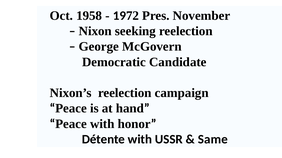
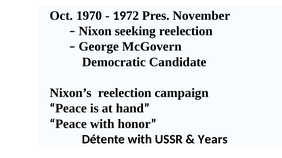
1958: 1958 -> 1970 (89, 16)
Same: Same -> Years (213, 140)
